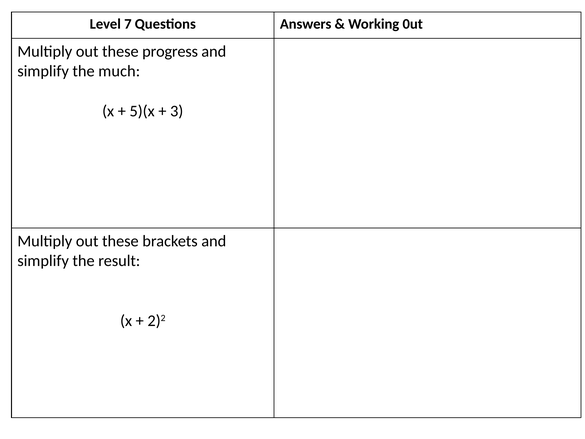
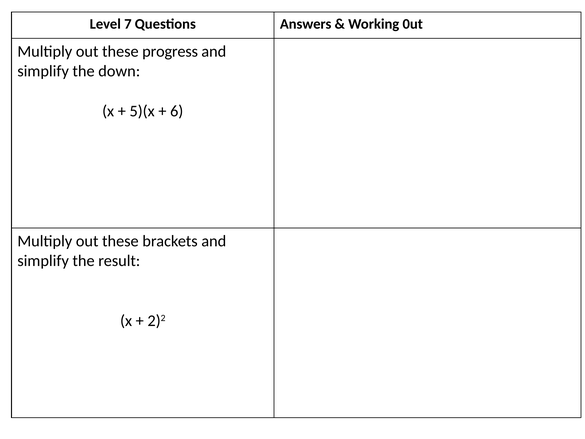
much: much -> down (119, 71)
3: 3 -> 6 (177, 111)
